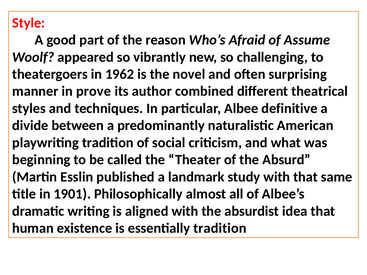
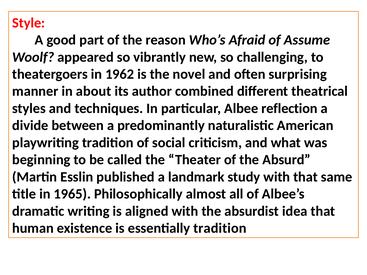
prove: prove -> about (94, 91)
definitive: definitive -> reflection (290, 109)
1901: 1901 -> 1965 (72, 194)
